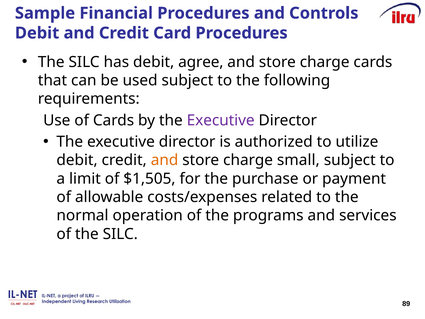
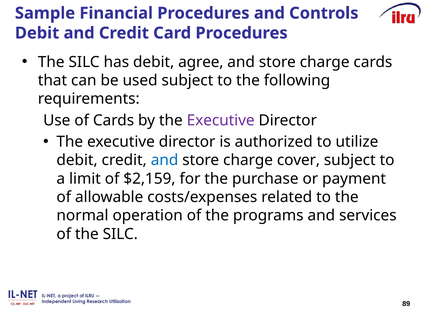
and colour: orange -> blue (165, 160)
small: small -> cover (298, 160)
$1,505: $1,505 -> $2,159 (149, 179)
